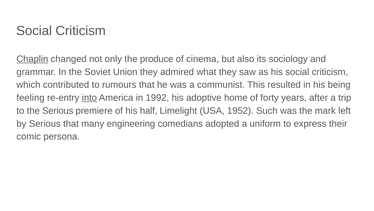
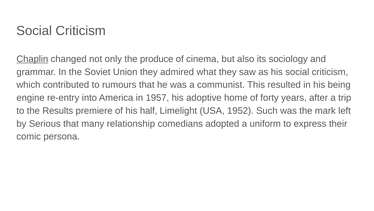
feeling: feeling -> engine (31, 98)
into underline: present -> none (89, 98)
1992: 1992 -> 1957 (157, 98)
the Serious: Serious -> Results (58, 110)
engineering: engineering -> relationship (131, 123)
